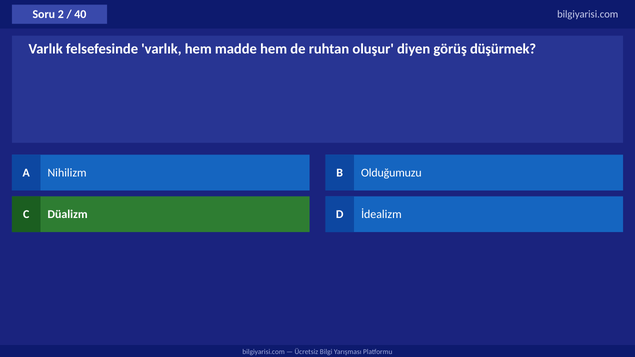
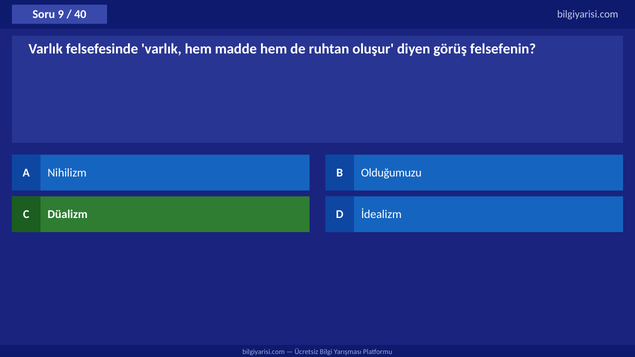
2: 2 -> 9 (61, 15)
düşürmek: düşürmek -> felsefenin (503, 49)
